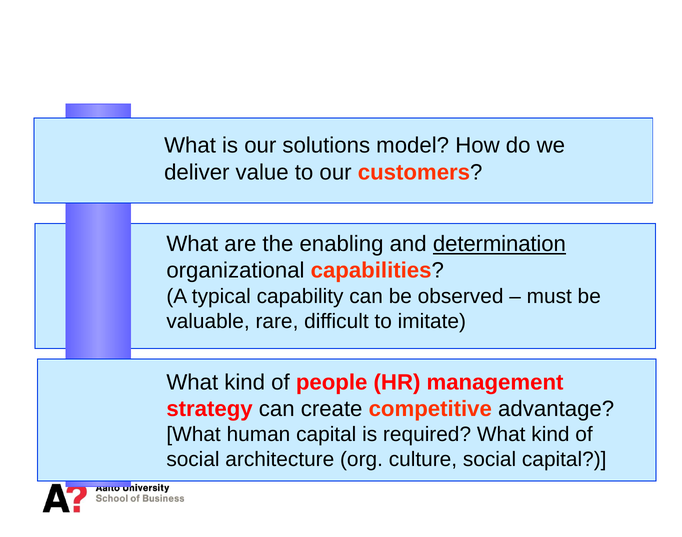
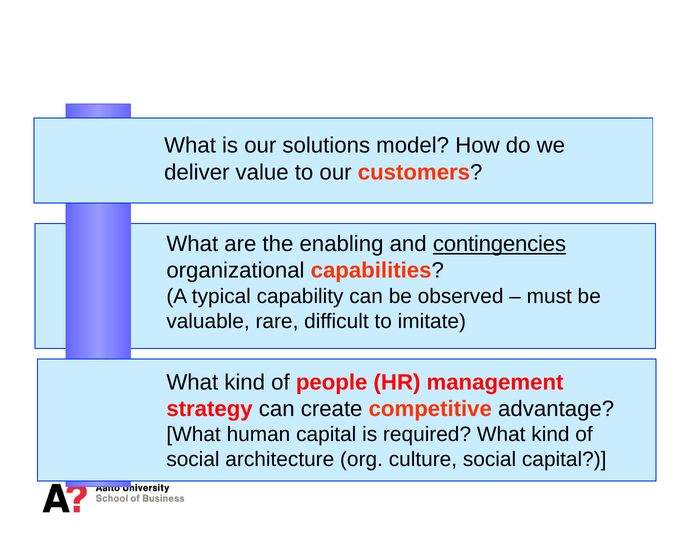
determination: determination -> contingencies (499, 244)
